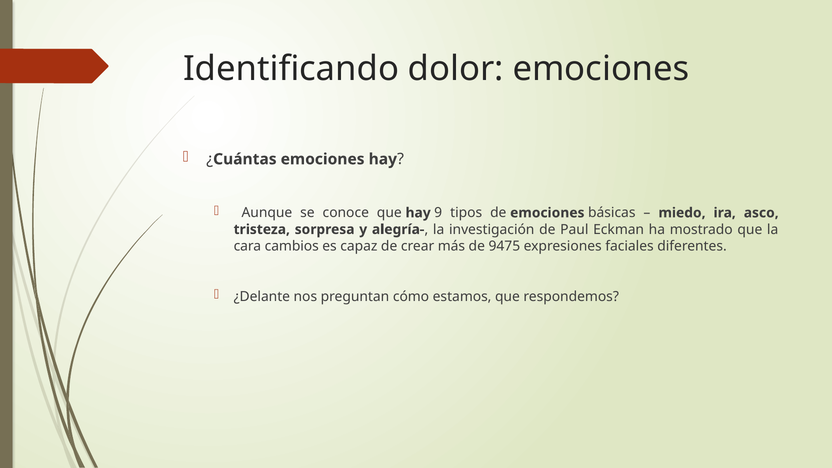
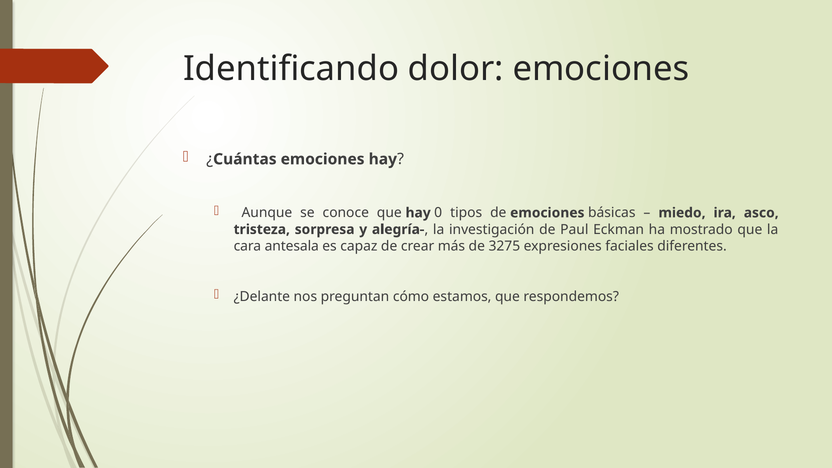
9: 9 -> 0 (438, 213)
cambios: cambios -> antesala (292, 246)
9475: 9475 -> 3275 (504, 246)
